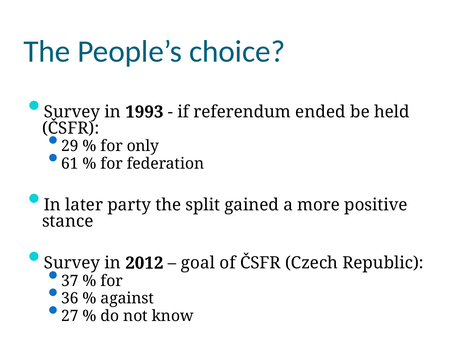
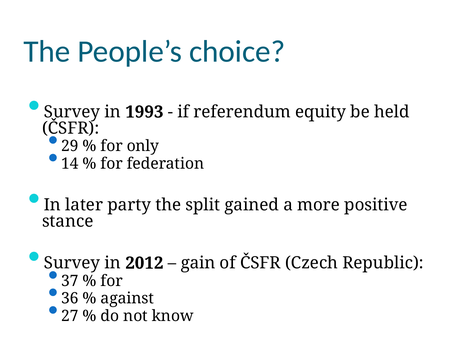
ended: ended -> equity (321, 112)
61: 61 -> 14 (70, 164)
goal: goal -> gain (198, 263)
